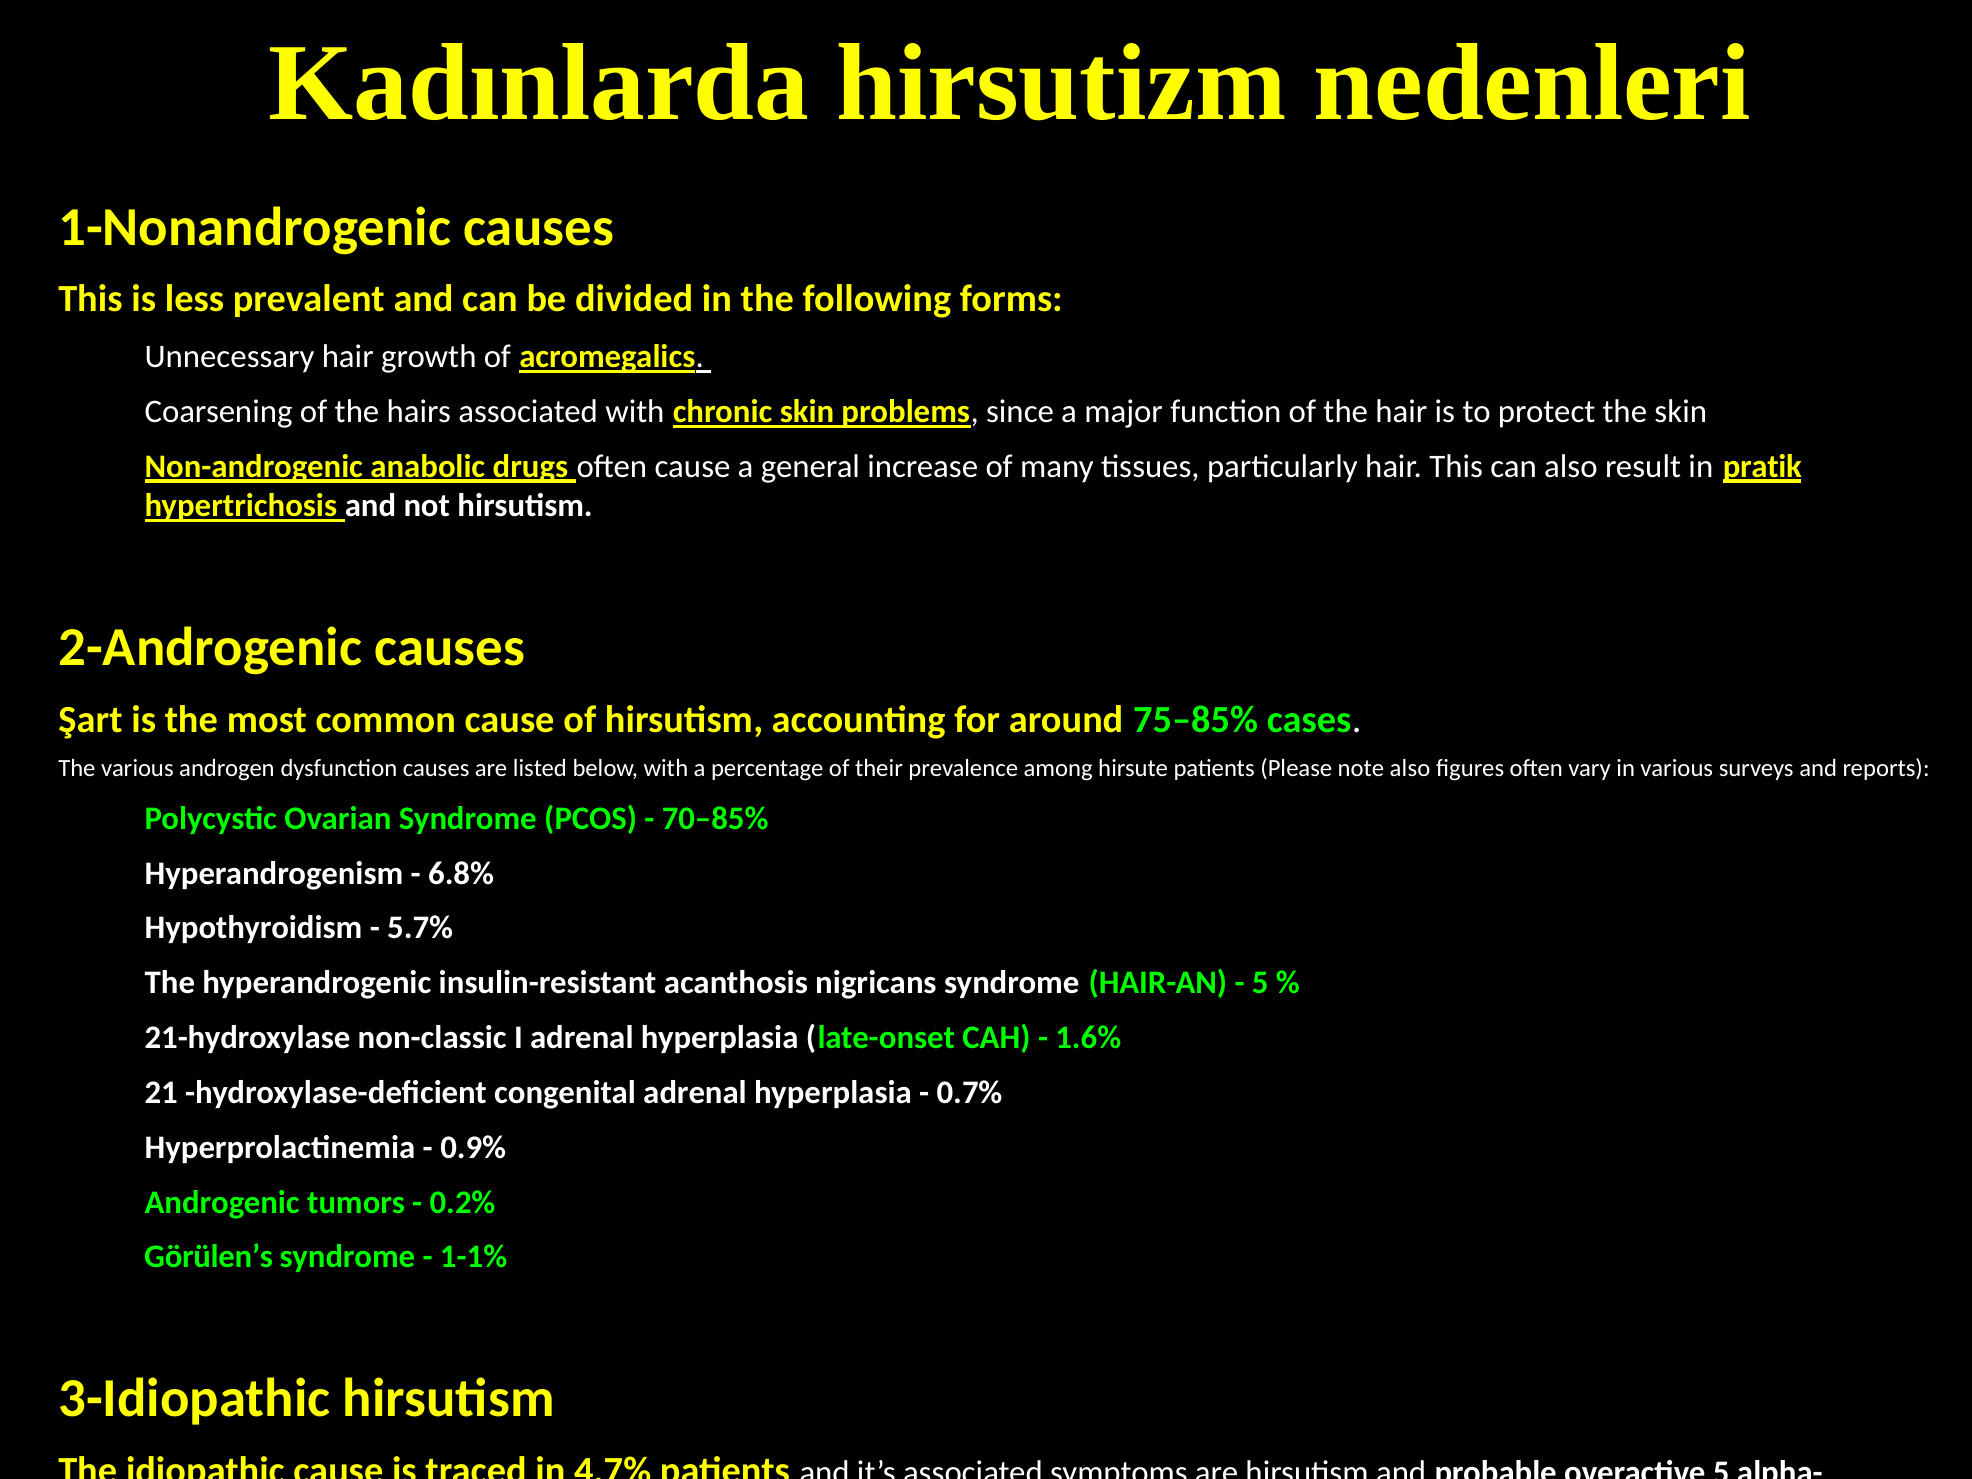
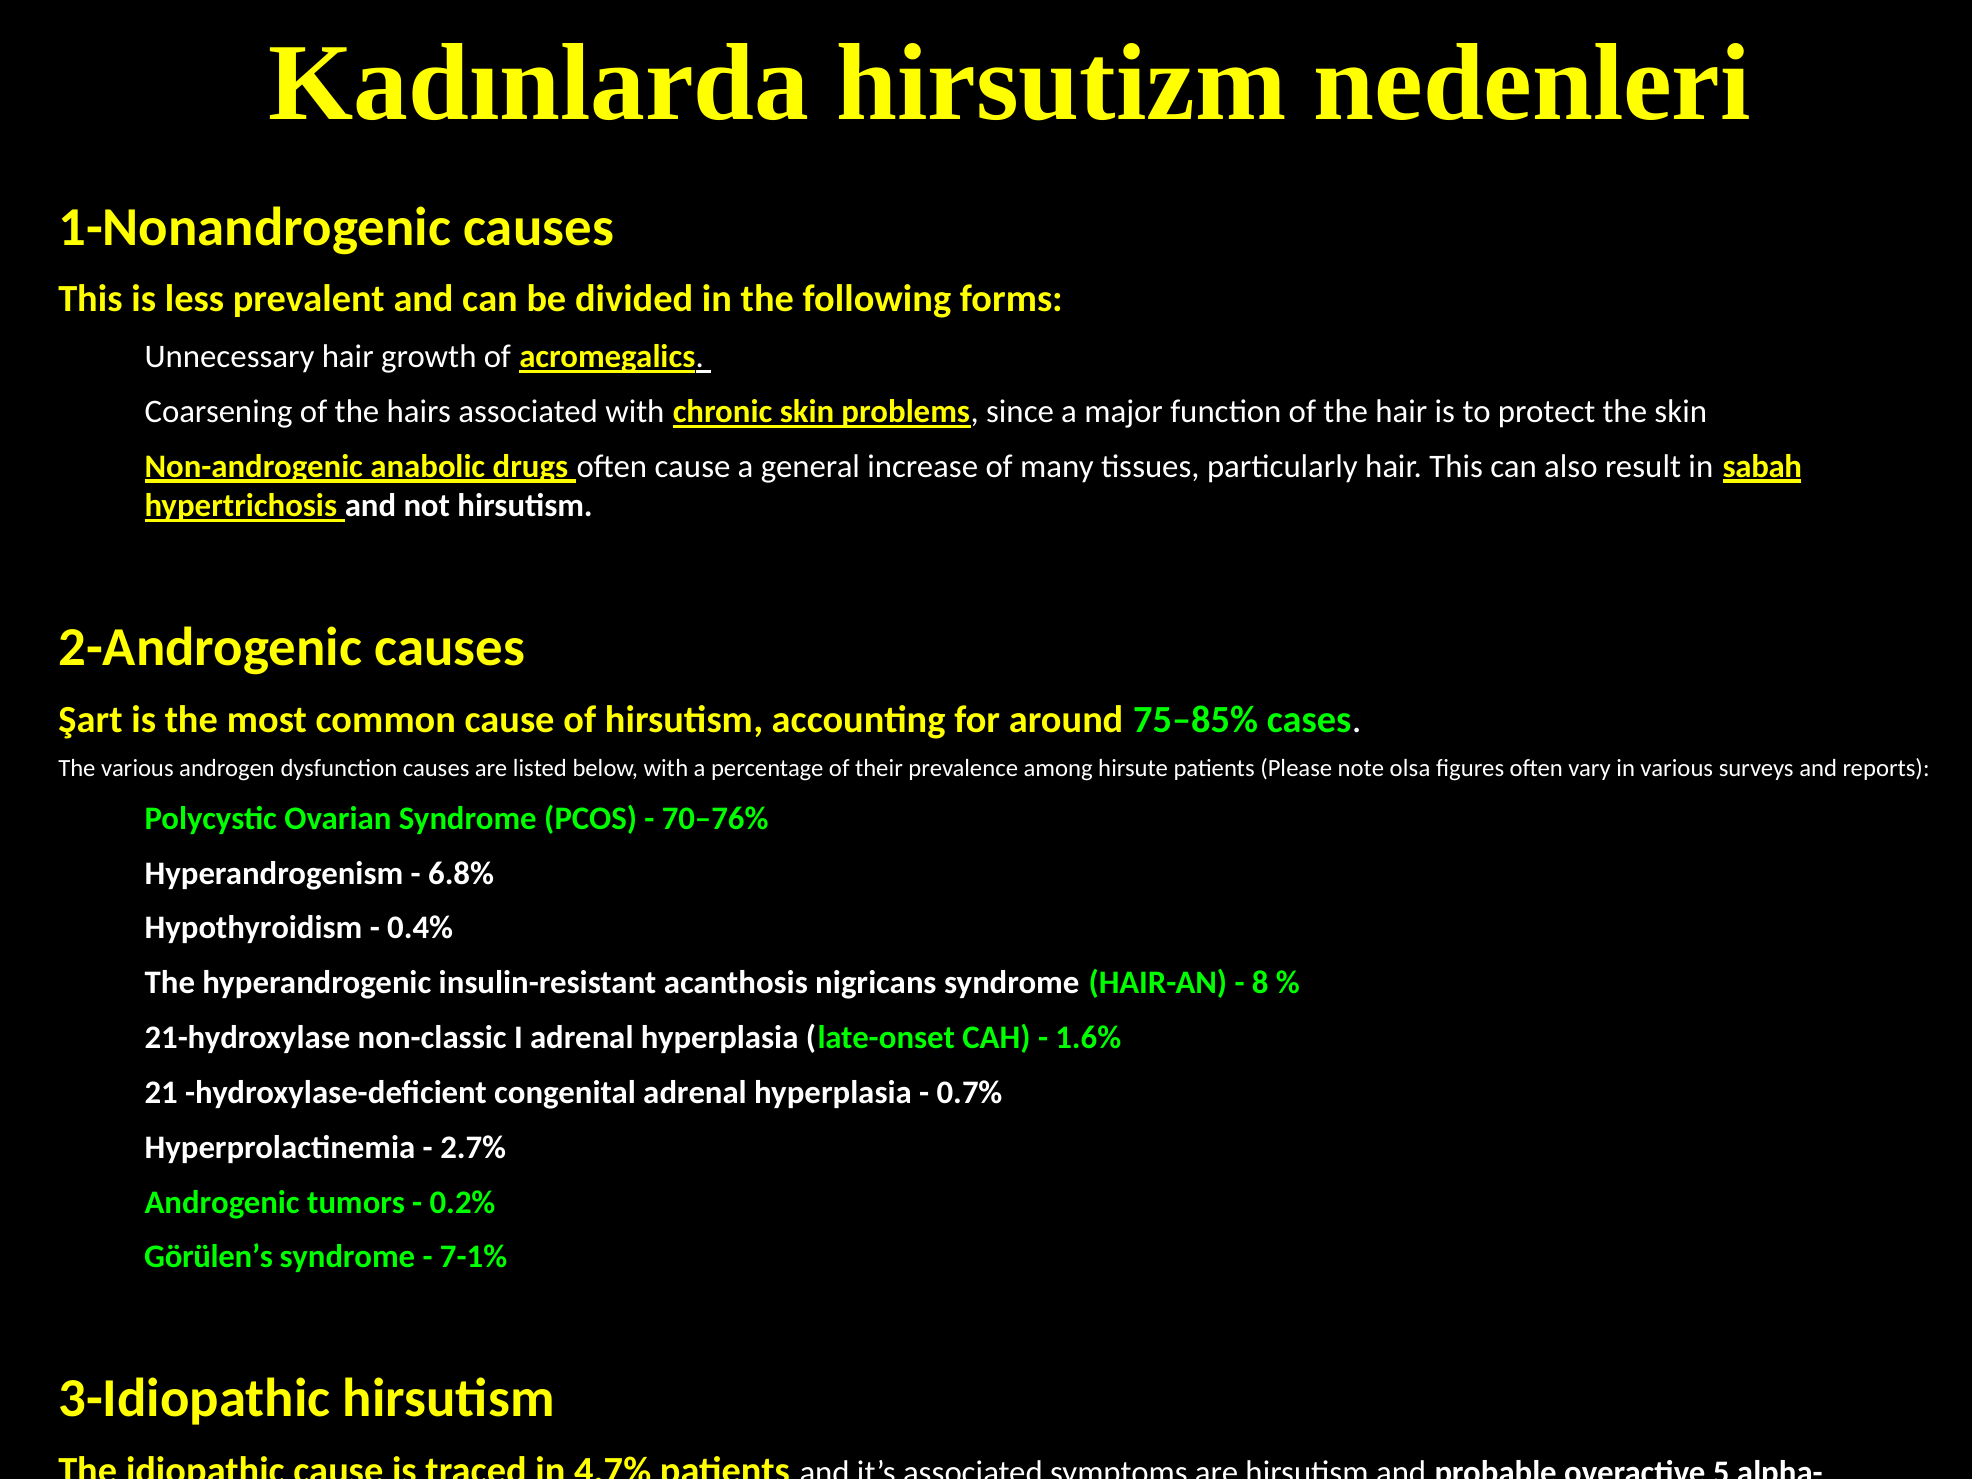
pratik: pratik -> sabah (1762, 467)
note also: also -> olsa (1410, 768)
70–85%: 70–85% -> 70–76% (715, 818)
5.7%: 5.7% -> 0.4% (420, 928)
5: 5 -> 8 (1260, 983)
0.9%: 0.9% -> 2.7% (473, 1147)
1-1%: 1-1% -> 7-1% (474, 1257)
